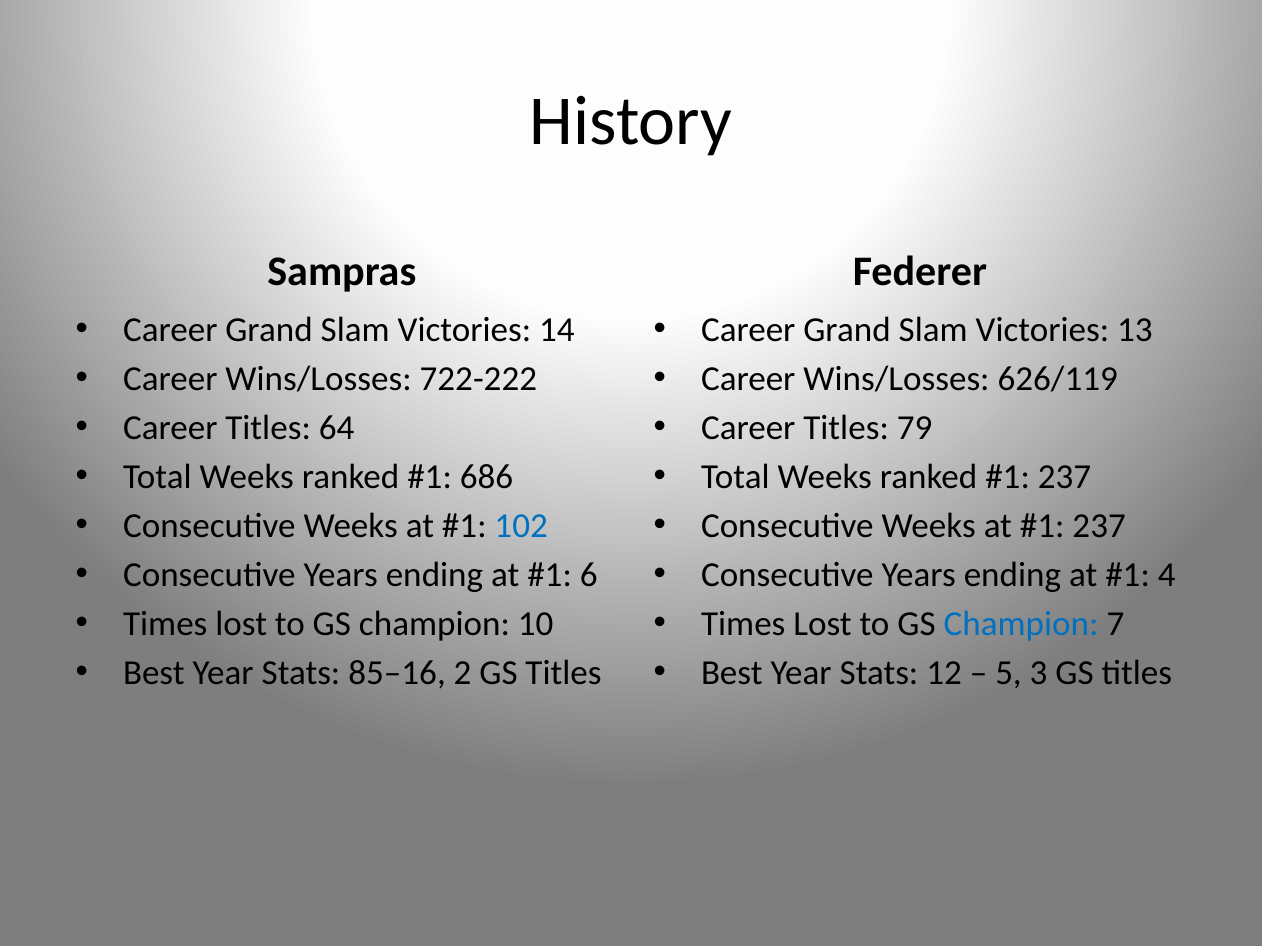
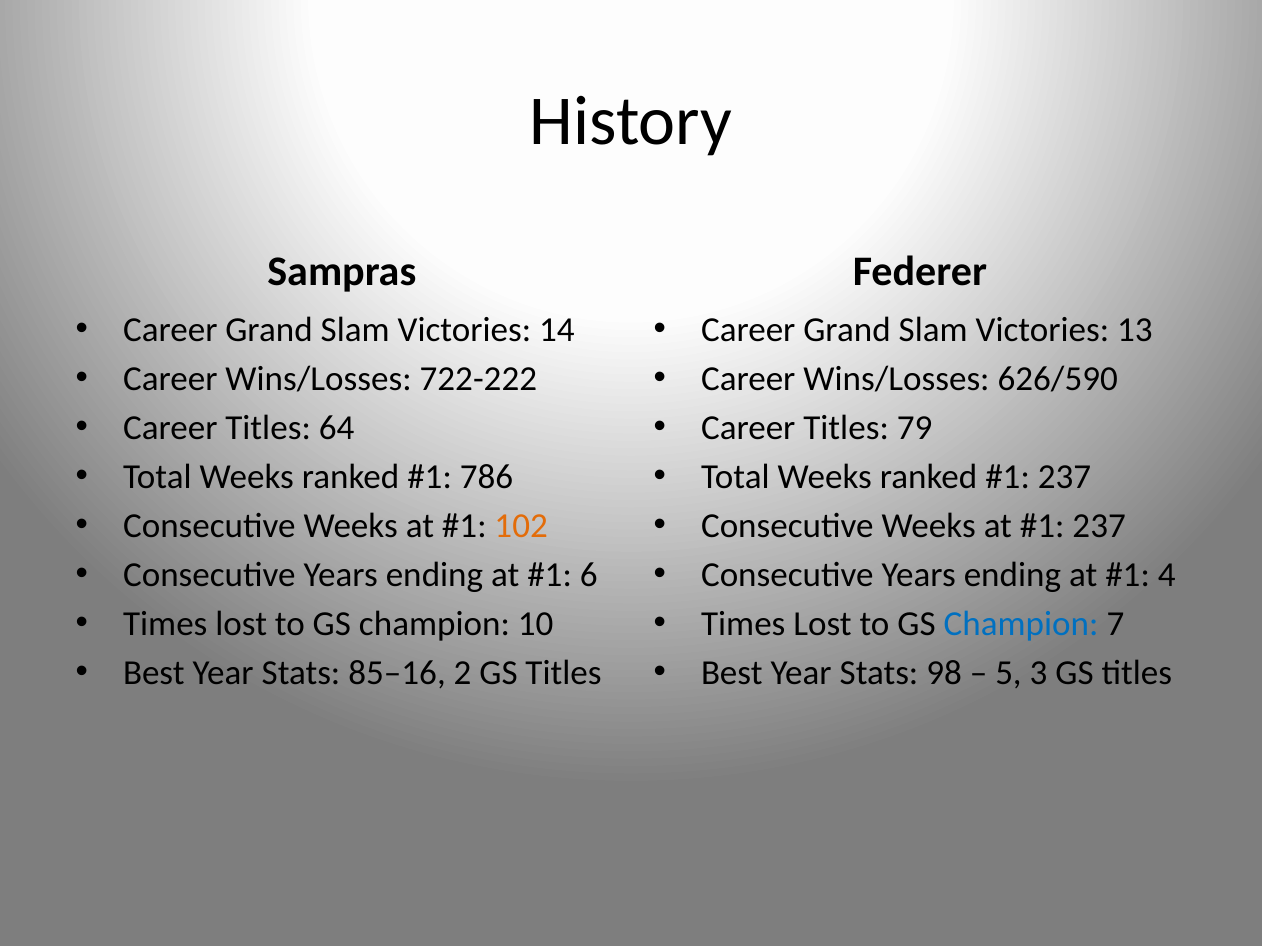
626/119: 626/119 -> 626/590 (1058, 379)
686: 686 -> 786 (486, 477)
102 colour: blue -> orange (521, 526)
12: 12 -> 98 (944, 674)
